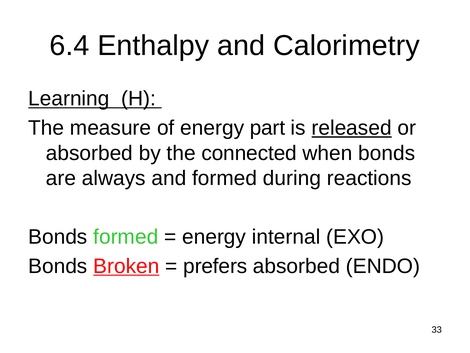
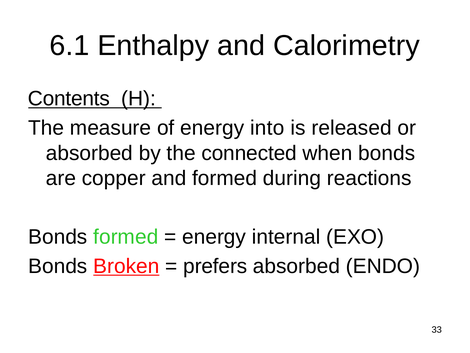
6.4: 6.4 -> 6.1 (70, 45)
Learning: Learning -> Contents (69, 99)
part: part -> into (267, 128)
released underline: present -> none (352, 128)
always: always -> copper (114, 178)
